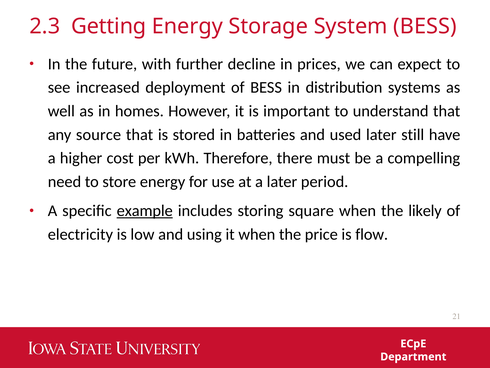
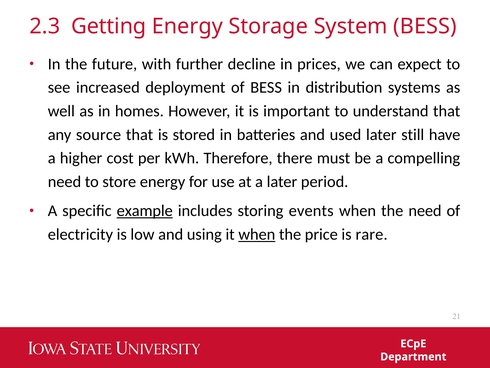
square: square -> events (311, 211)
the likely: likely -> need (425, 211)
when underline: none -> present (257, 234)
flow: flow -> rare (372, 234)
